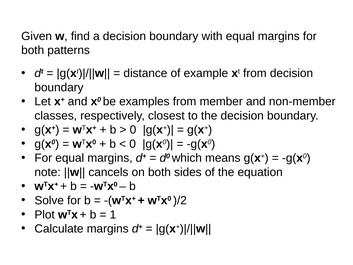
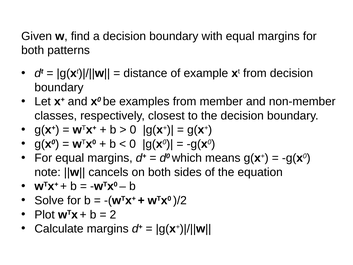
1: 1 -> 2 (113, 214)
